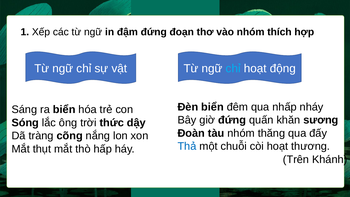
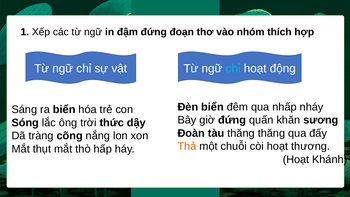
tàu nhóm: nhóm -> thăng (241, 133)
Thả colour: blue -> orange (187, 146)
Trên: Trên -> Hoạt (296, 159)
